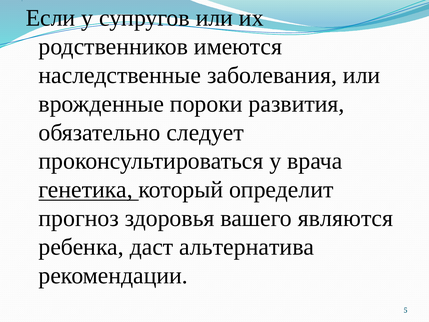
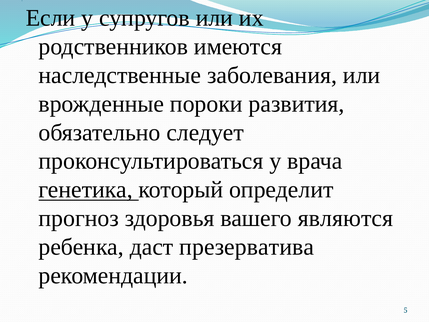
альтернатива: альтернатива -> презерватива (247, 247)
